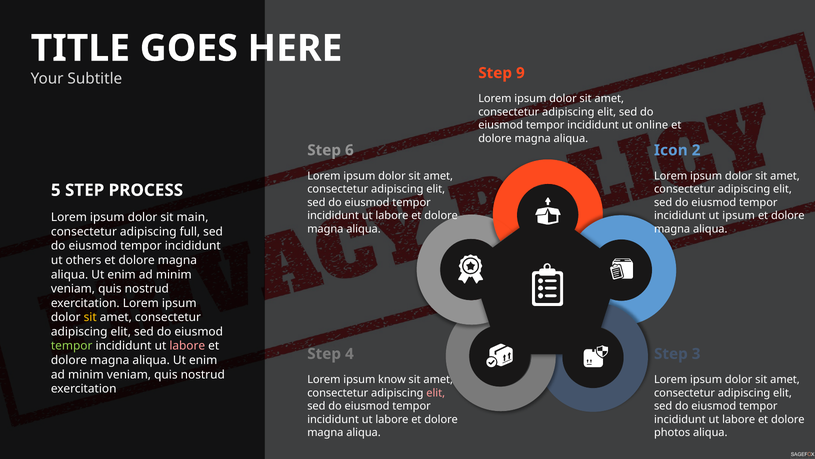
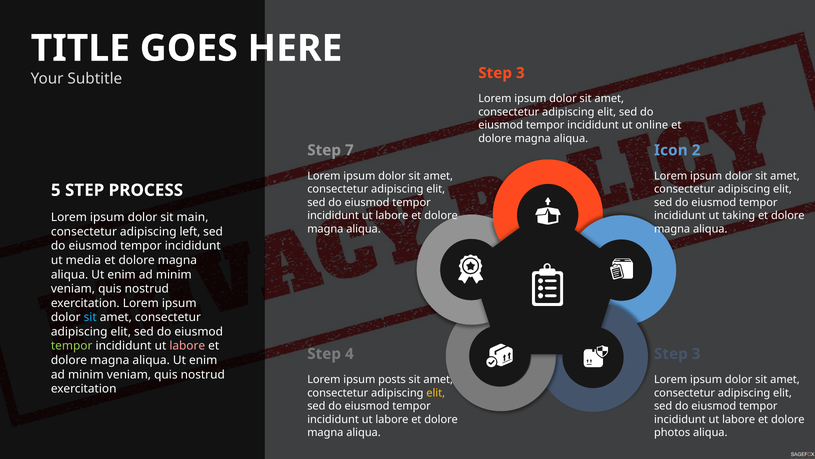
9: 9 -> 3 (520, 73)
6: 6 -> 7 (349, 150)
ut ipsum: ipsum -> taking (739, 216)
full: full -> left (190, 231)
others: others -> media (83, 260)
sit colour: yellow -> light blue (90, 317)
know: know -> posts (392, 379)
elit colour: pink -> yellow (436, 392)
